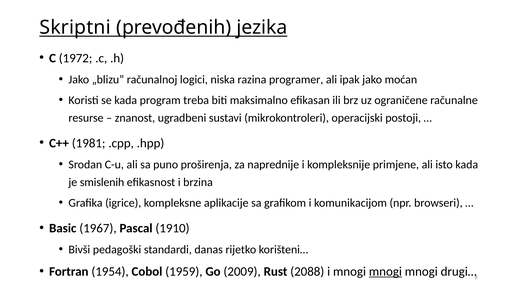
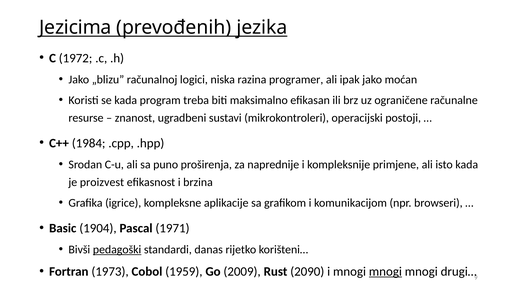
Skriptni: Skriptni -> Jezicima (75, 27)
1981: 1981 -> 1984 (89, 143)
smislenih: smislenih -> proizvest (102, 182)
1967: 1967 -> 1904 (98, 228)
1910: 1910 -> 1971 (173, 228)
pedagoški underline: none -> present (117, 249)
1954: 1954 -> 1973 (110, 271)
2088: 2088 -> 2090 (307, 271)
